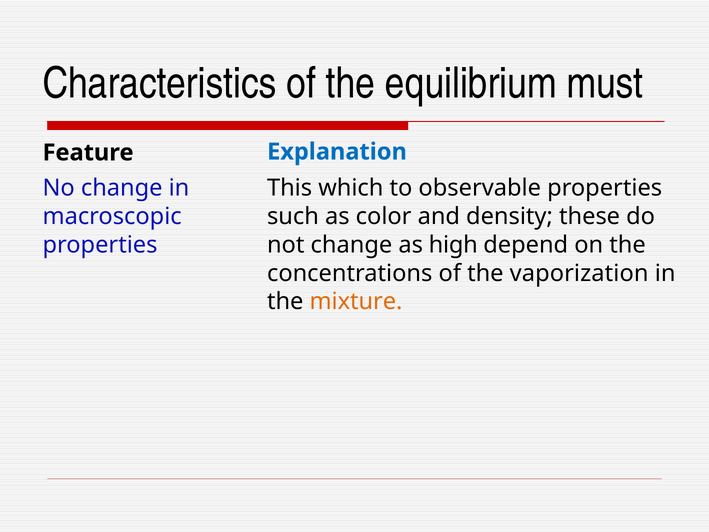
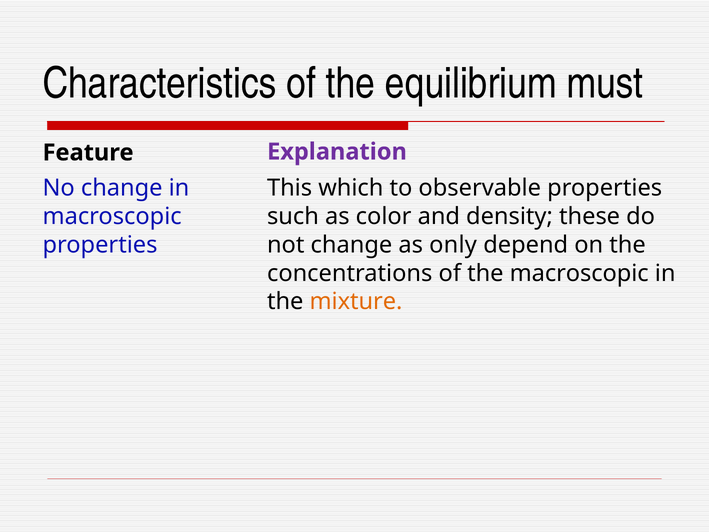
Explanation colour: blue -> purple (337, 152)
high: high -> only (453, 245)
the vaporization: vaporization -> macroscopic (579, 273)
